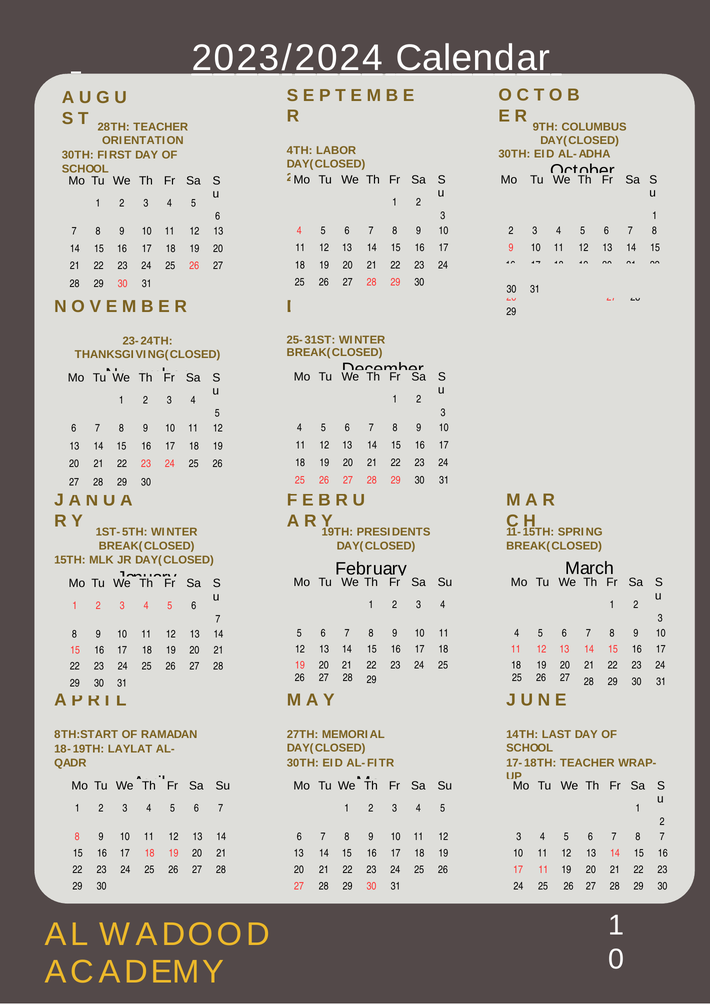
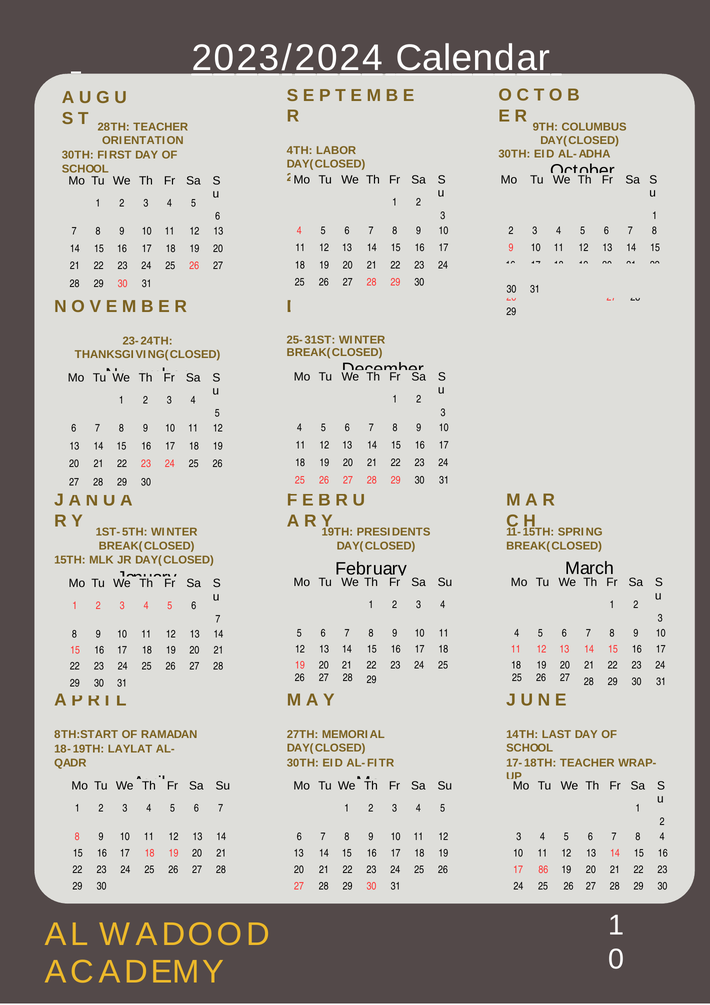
8 7: 7 -> 4 (662, 837)
17 11: 11 -> 86 (543, 870)
